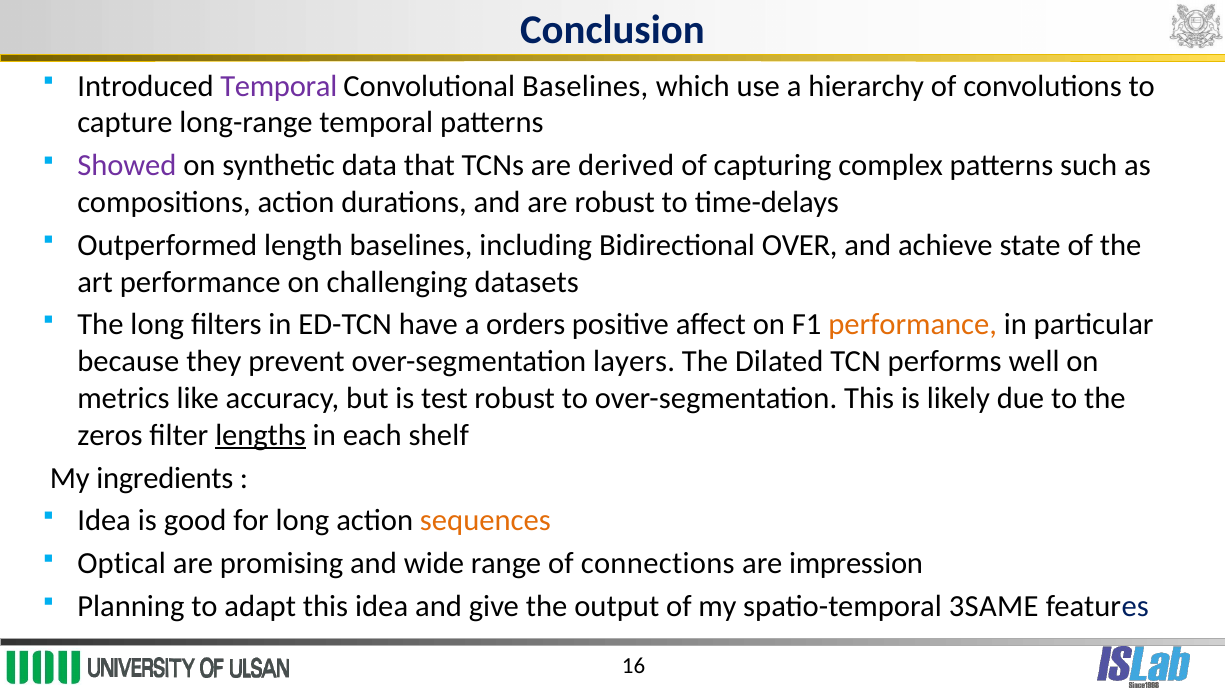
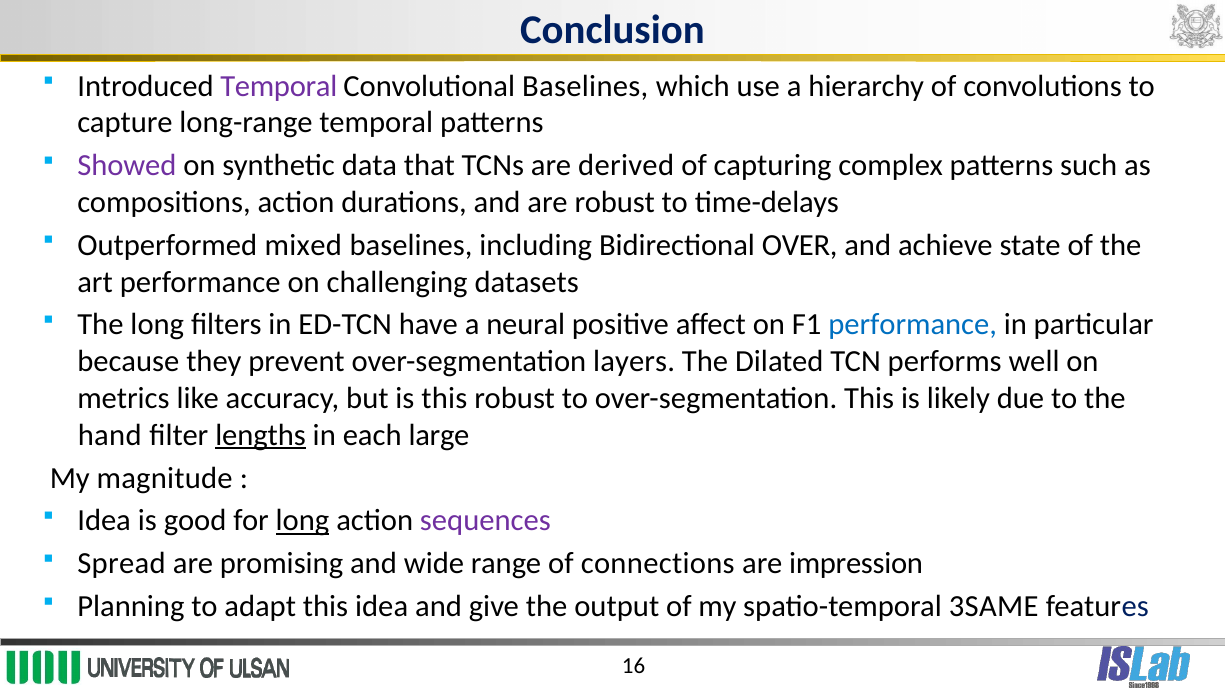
length: length -> mixed (303, 245)
orders: orders -> neural (526, 325)
performance colour: orange -> blue (913, 325)
is test: test -> this (444, 398)
zeros: zeros -> hand (110, 435)
shelf: shelf -> large (439, 435)
ingredients: ingredients -> magnitude (165, 478)
long underline: none -> present (303, 521)
sequences colour: orange -> purple (485, 521)
Optical: Optical -> Spread (121, 564)
